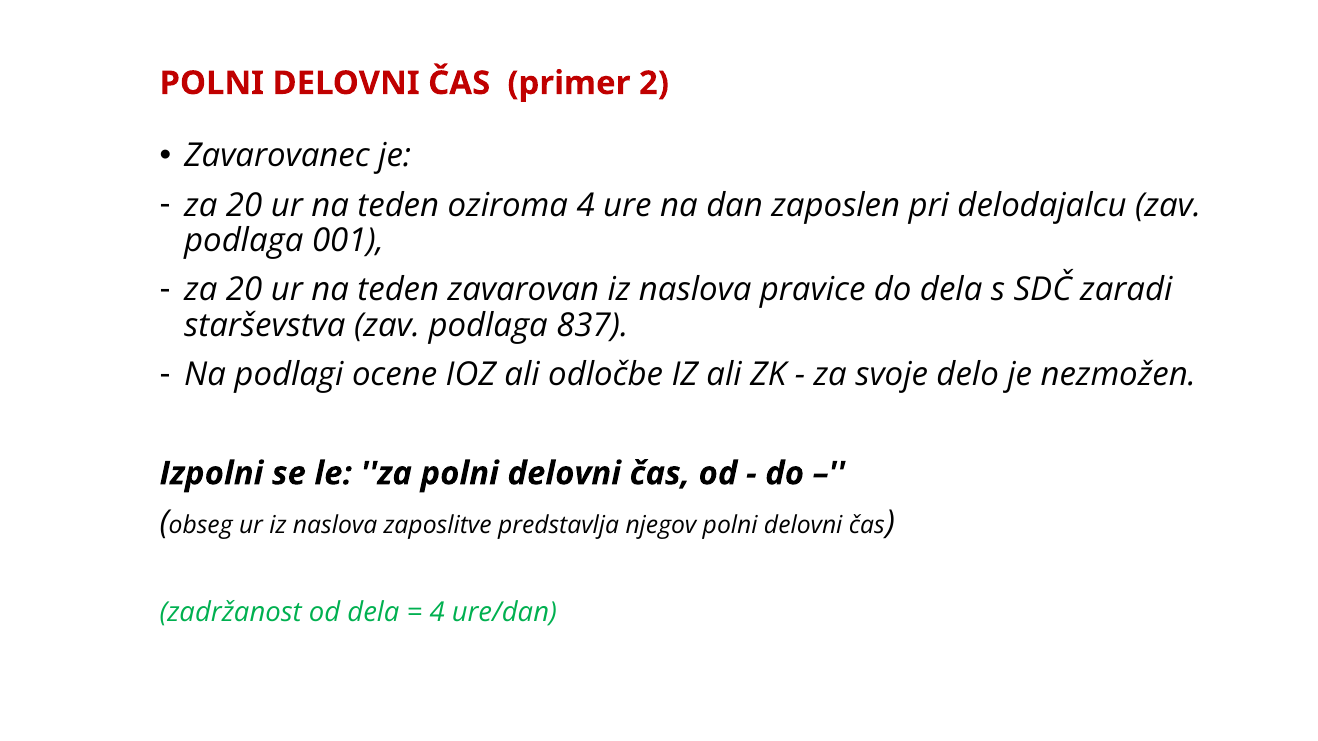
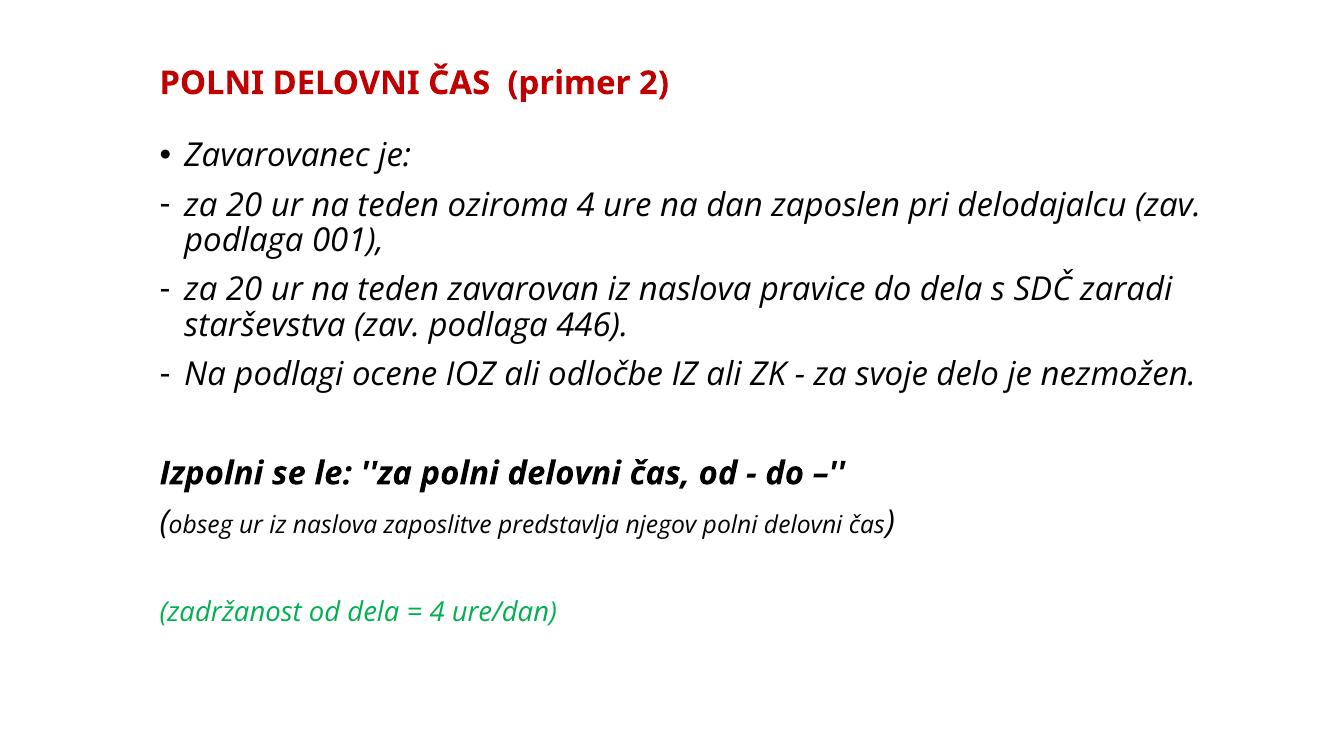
837: 837 -> 446 (592, 326)
